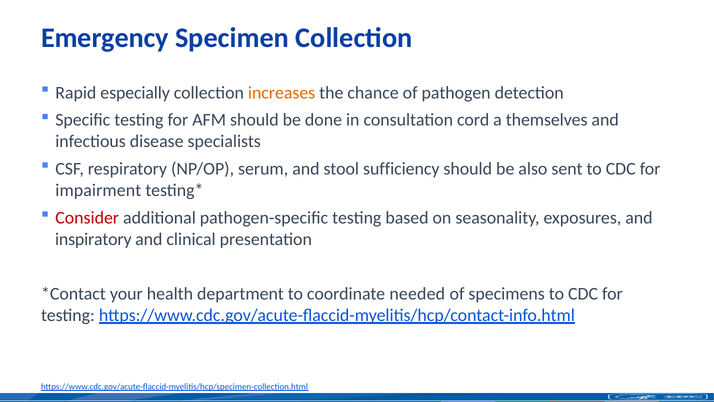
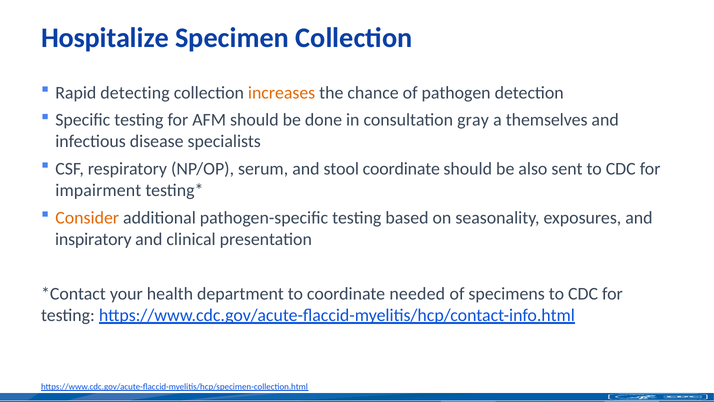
Emergency: Emergency -> Hospitalize (105, 38)
especially: especially -> detecting (135, 93)
cord: cord -> gray (473, 120)
stool sufficiency: sufficiency -> coordinate (401, 169)
Consider colour: red -> orange (87, 218)
